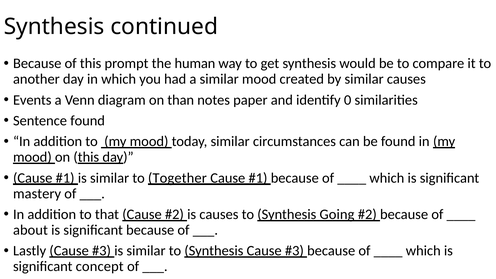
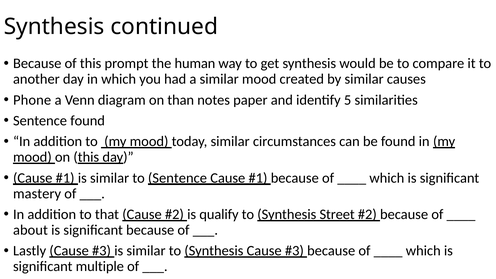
Events: Events -> Phone (32, 100)
0: 0 -> 5 (348, 100)
to Together: Together -> Sentence (177, 178)
is causes: causes -> qualify (219, 214)
Going: Going -> Street (337, 214)
concept: concept -> multiple (100, 266)
